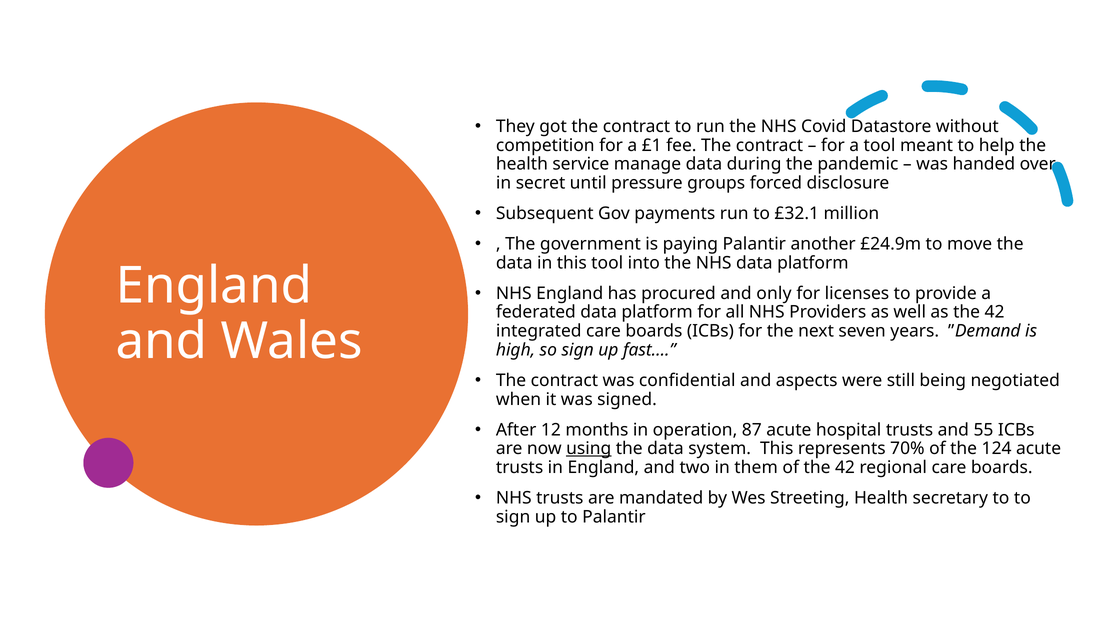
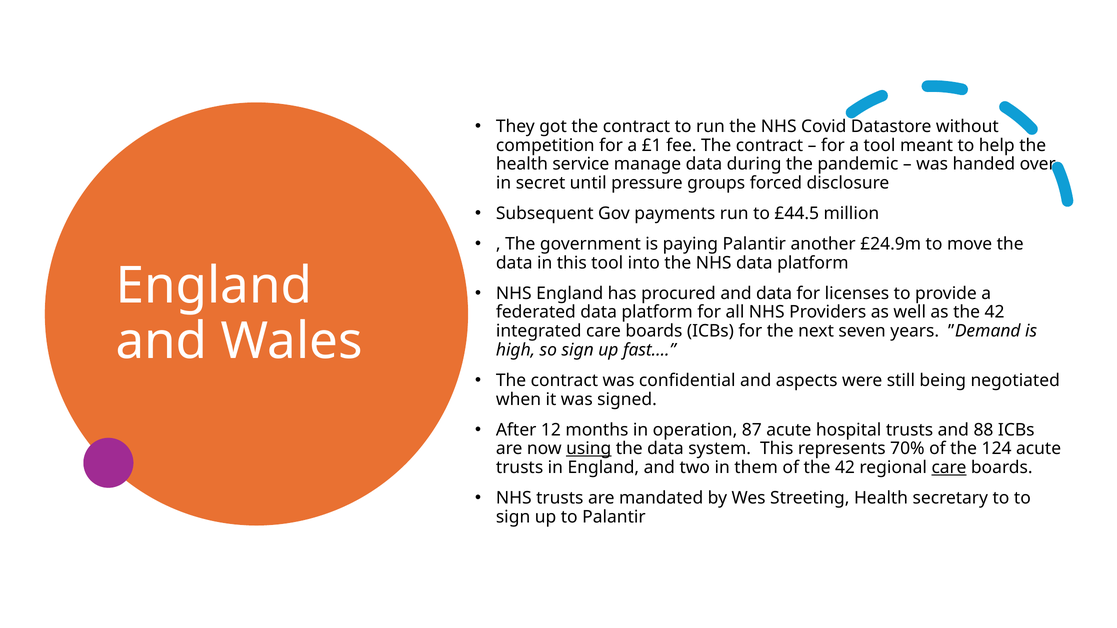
£32.1: £32.1 -> £44.5 (797, 214)
and only: only -> data (774, 293)
55: 55 -> 88 (983, 430)
care underline: none -> present (949, 468)
